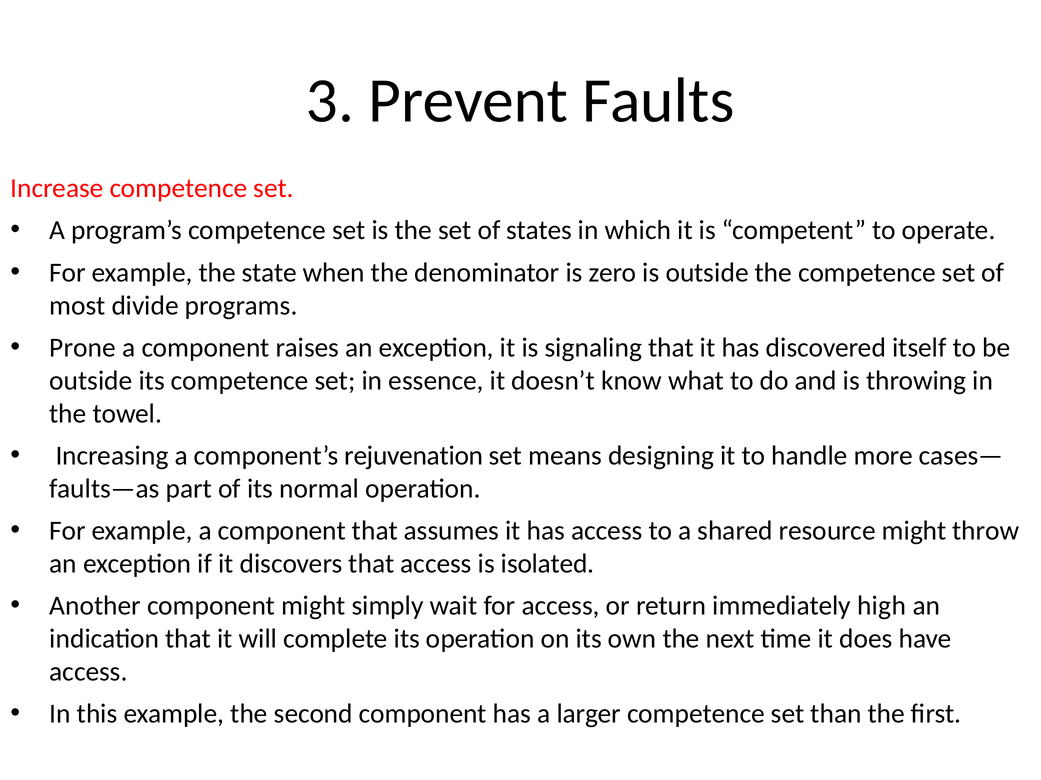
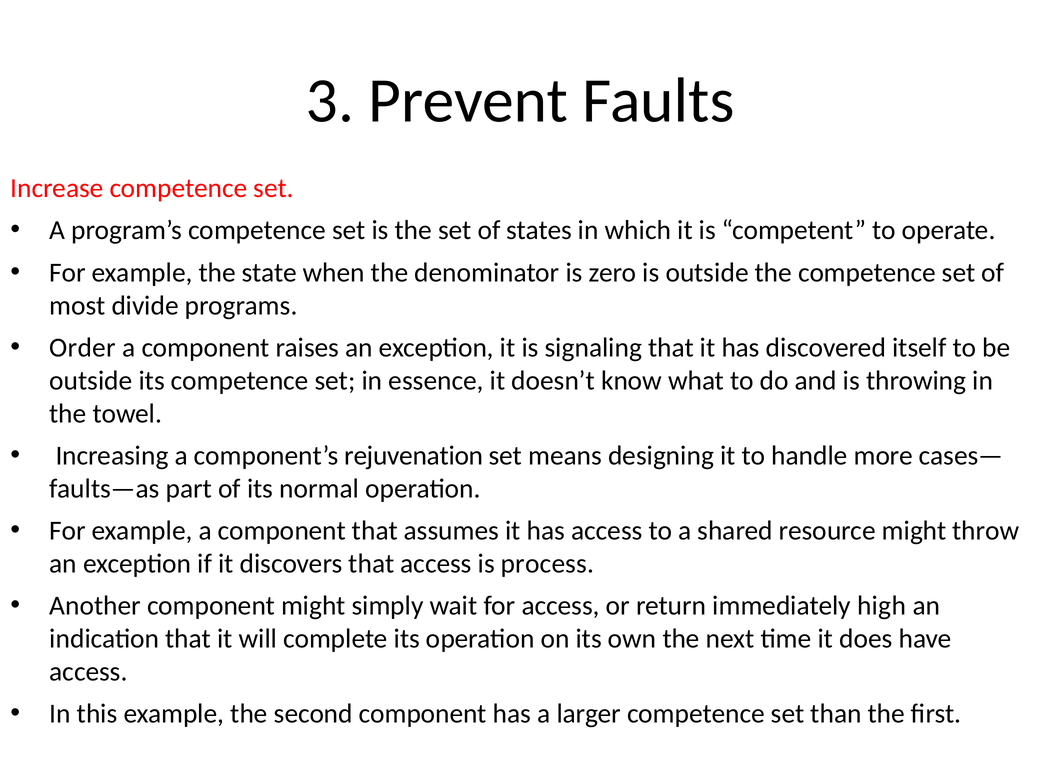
Prone: Prone -> Order (83, 348)
isolated: isolated -> process (547, 564)
